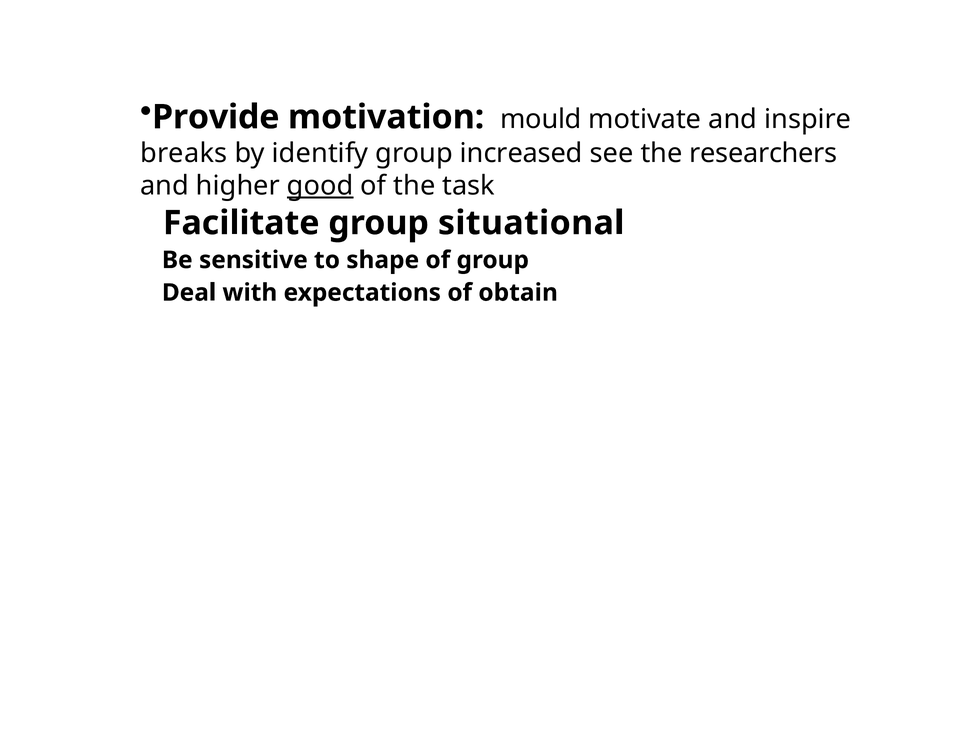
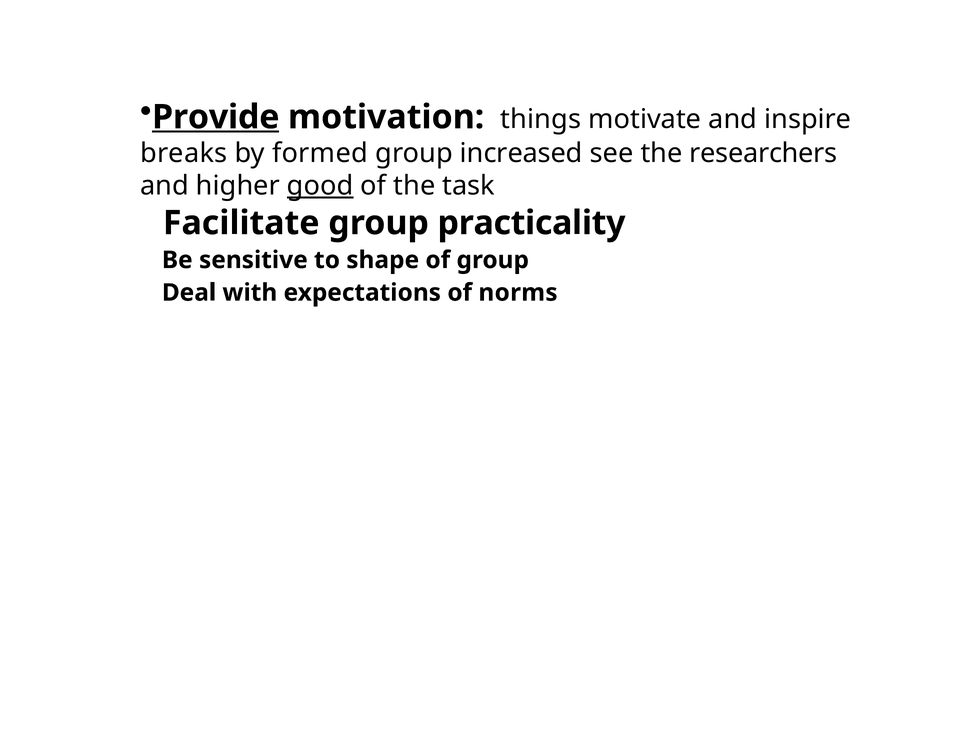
Provide underline: none -> present (216, 117)
mould: mould -> things (541, 119)
identify: identify -> formed (320, 153)
situational: situational -> practicality (532, 223)
obtain: obtain -> norms (518, 293)
